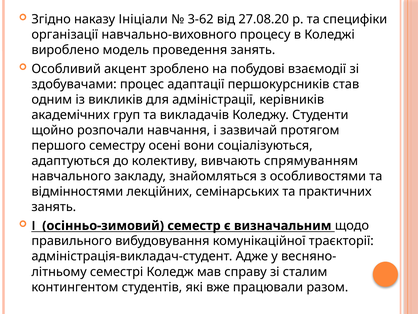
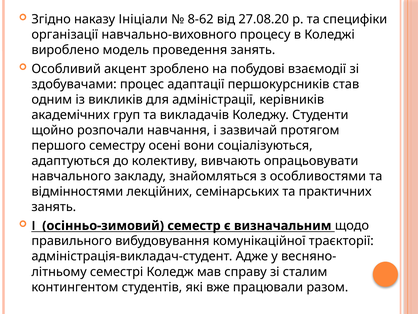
3-62: 3-62 -> 8-62 (201, 19)
спрямуванням: спрямуванням -> опрацьовувати (311, 161)
